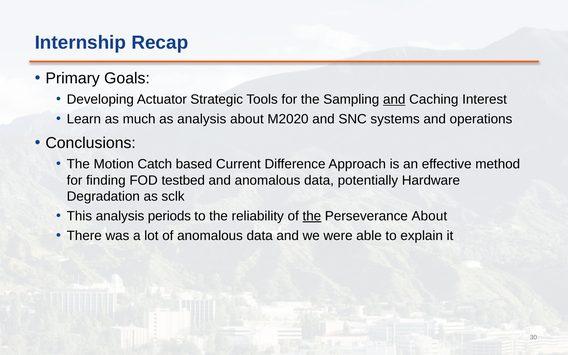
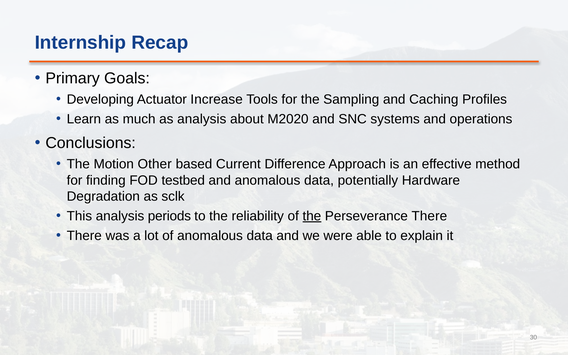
Strategic: Strategic -> Increase (217, 100)
and underline: present -> none (394, 100)
Interest: Interest -> Profiles (485, 100)
Catch: Catch -> Other (155, 164)
Perseverance About: About -> There (429, 216)
